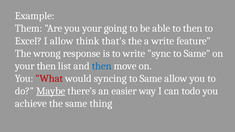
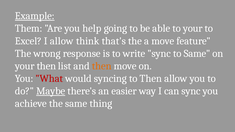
Example underline: none -> present (35, 16)
you your: your -> help (92, 28)
to then: then -> your (193, 28)
a write: write -> move (163, 41)
then colour: blue -> orange (102, 66)
syncing to Same: Same -> Then (151, 79)
can todo: todo -> sync (191, 91)
